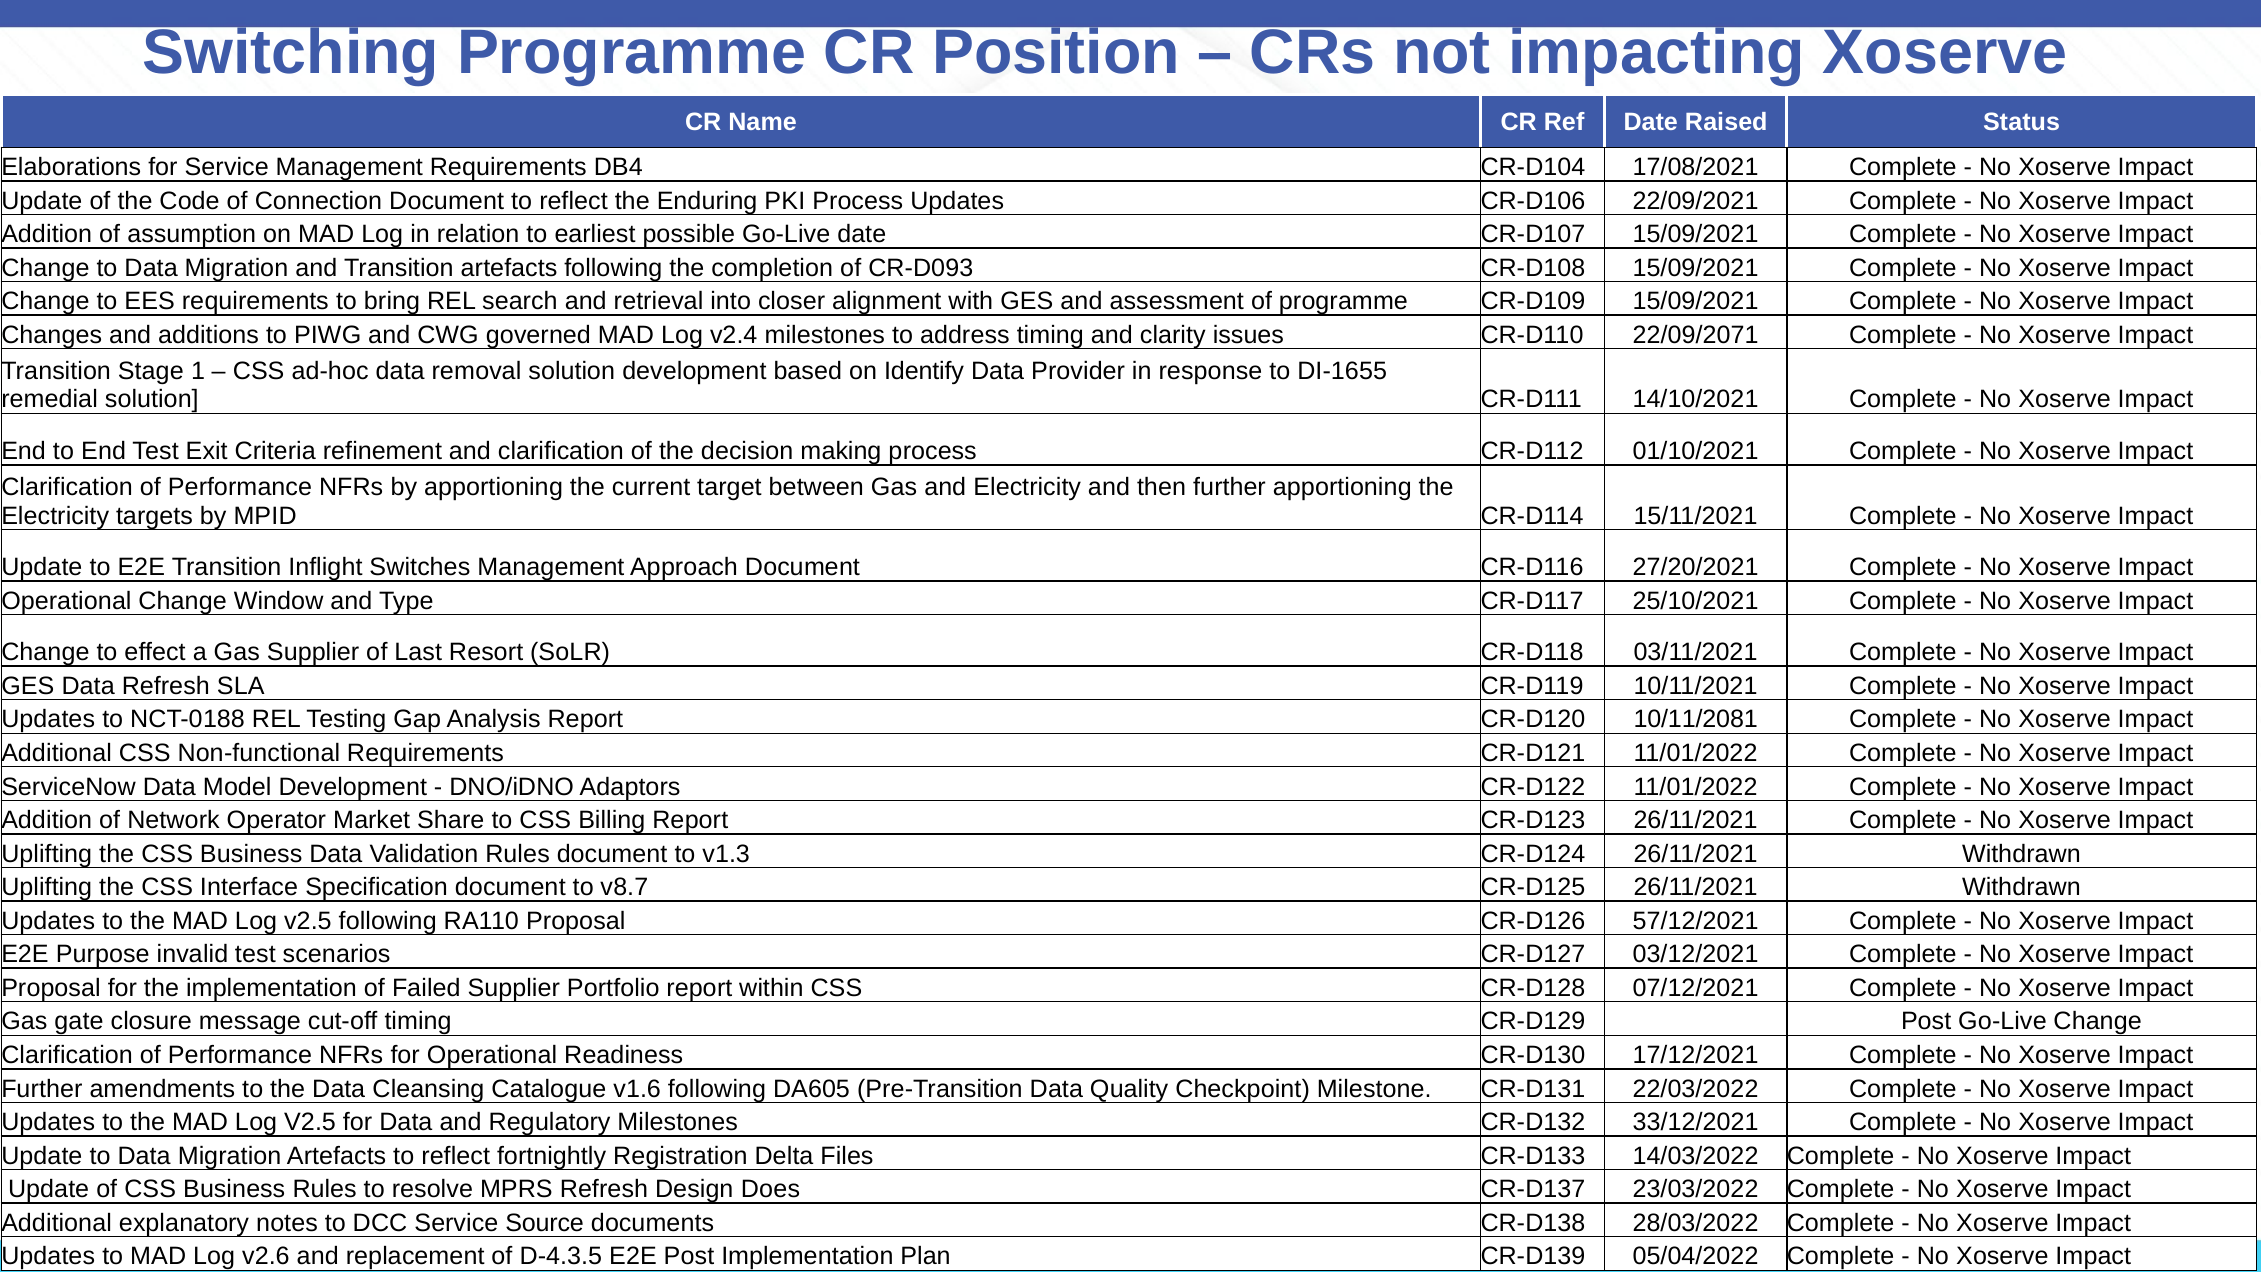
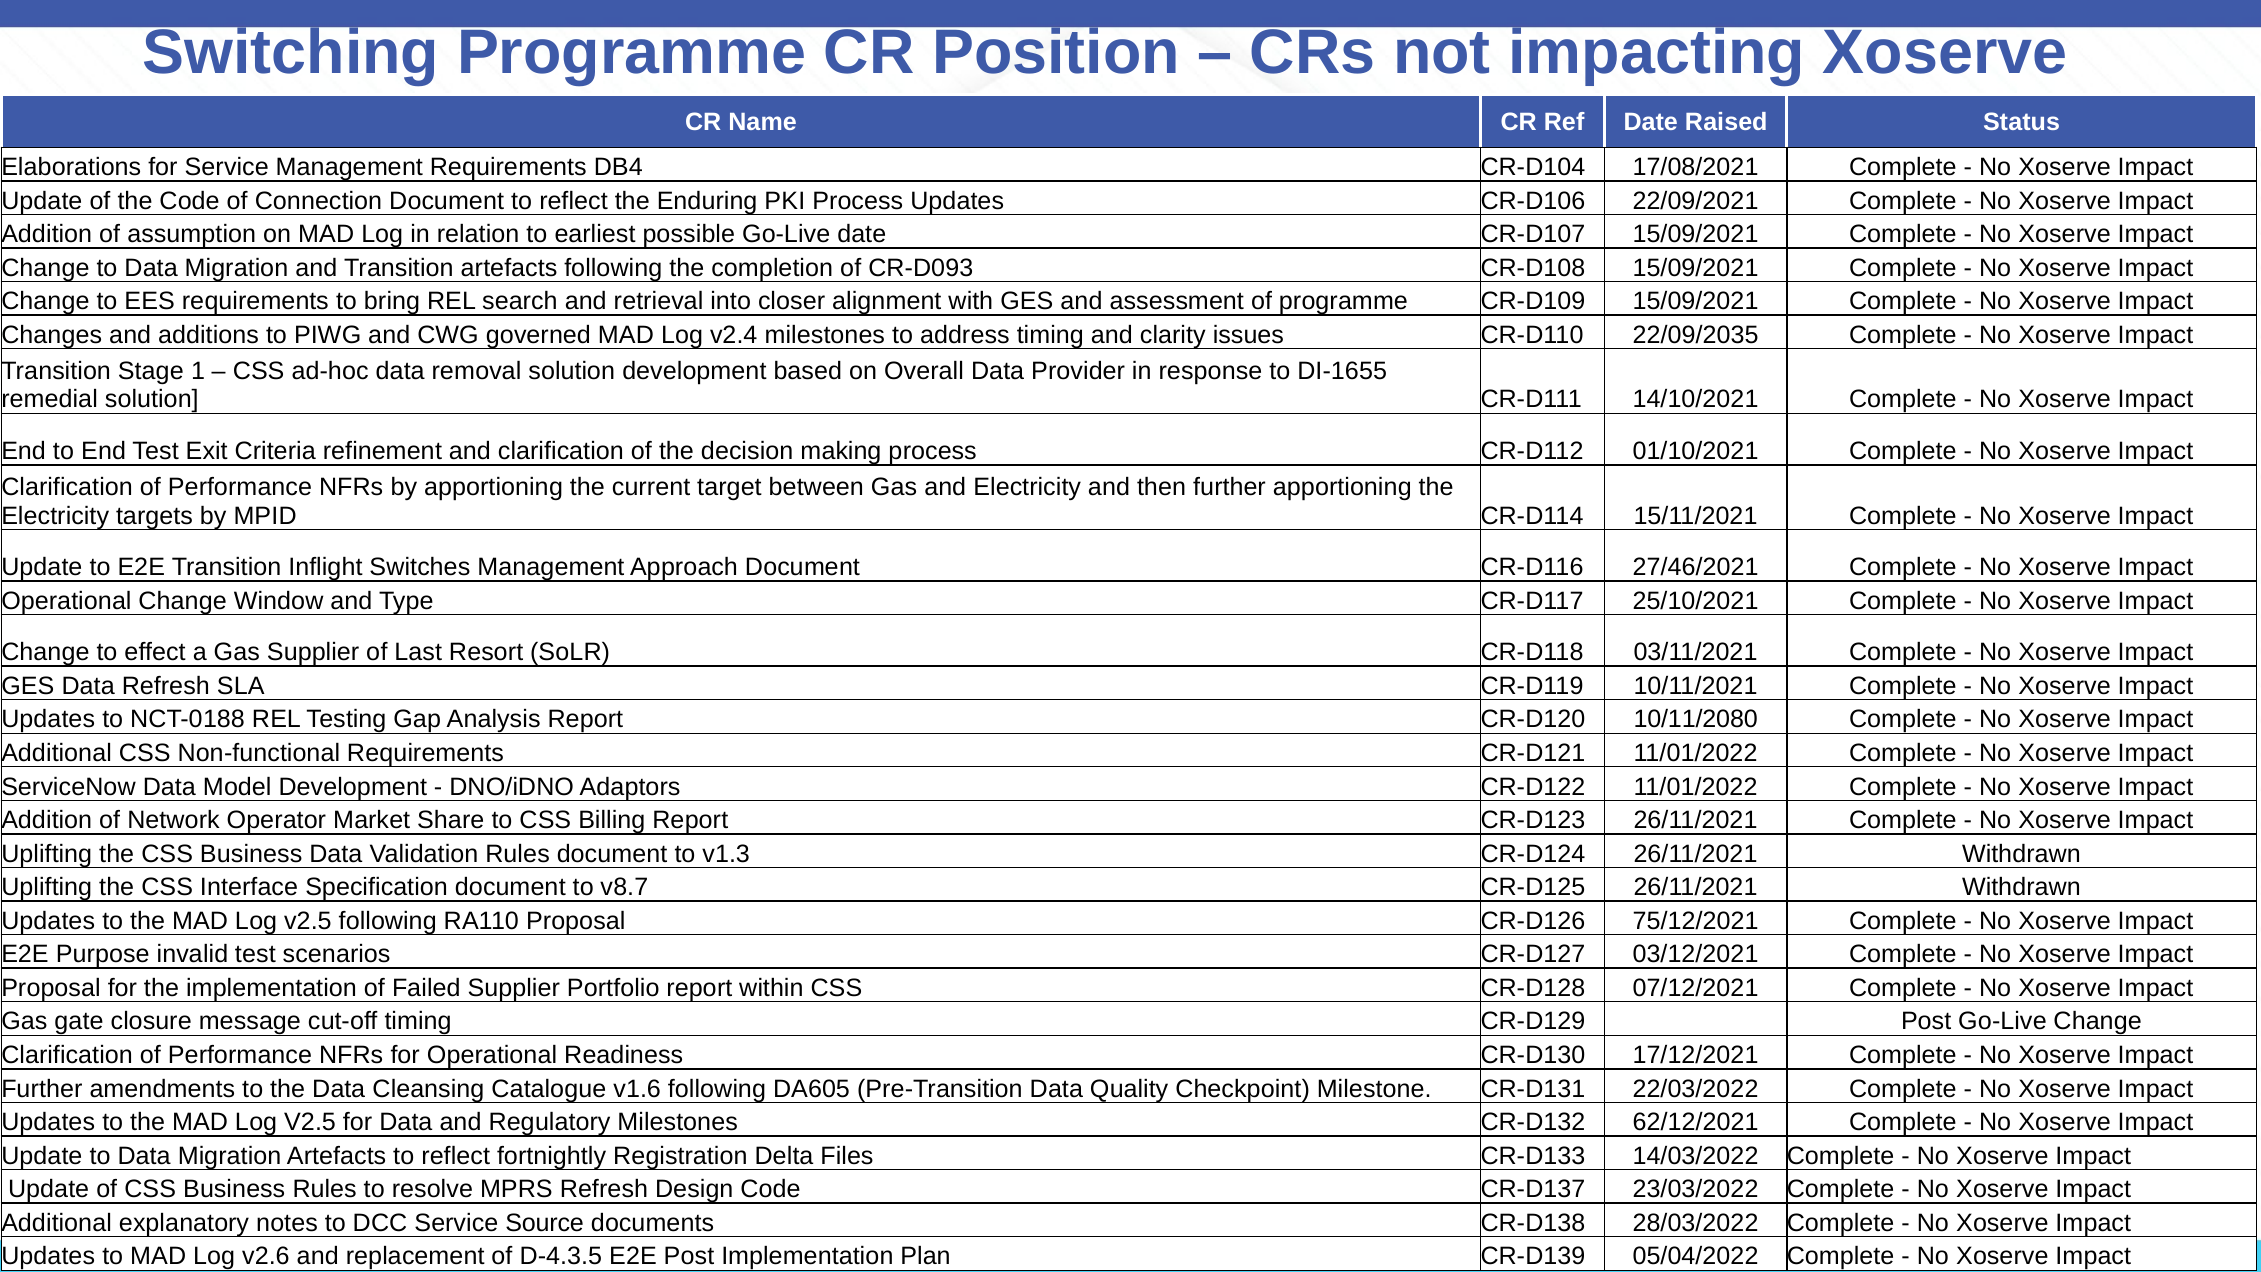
22/09/2071: 22/09/2071 -> 22/09/2035 (1696, 335)
Identify: Identify -> Overall (924, 371)
27/20/2021: 27/20/2021 -> 27/46/2021 (1696, 567)
10/11/2081: 10/11/2081 -> 10/11/2080 (1696, 720)
57/12/2021: 57/12/2021 -> 75/12/2021 (1696, 921)
33/12/2021: 33/12/2021 -> 62/12/2021 (1696, 1122)
Design Does: Does -> Code (771, 1189)
